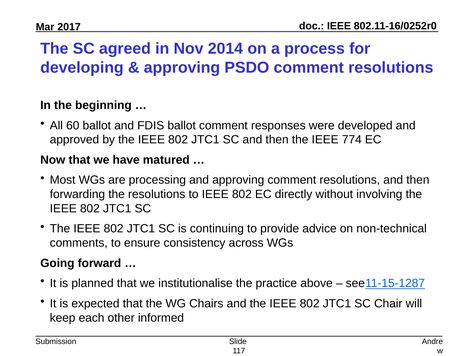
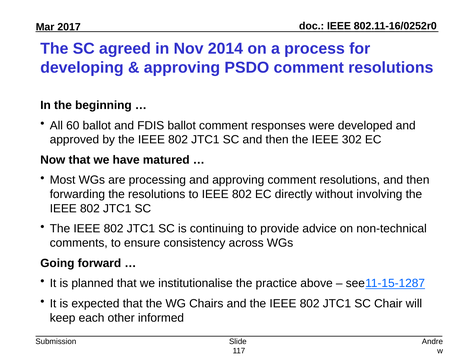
774: 774 -> 302 (352, 140)
